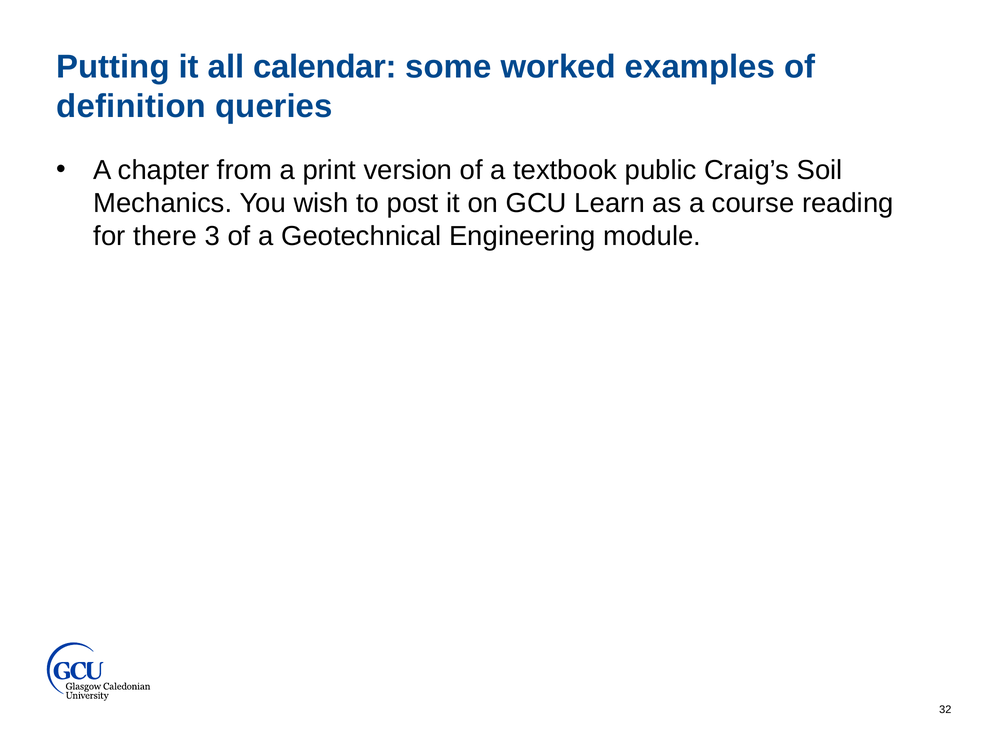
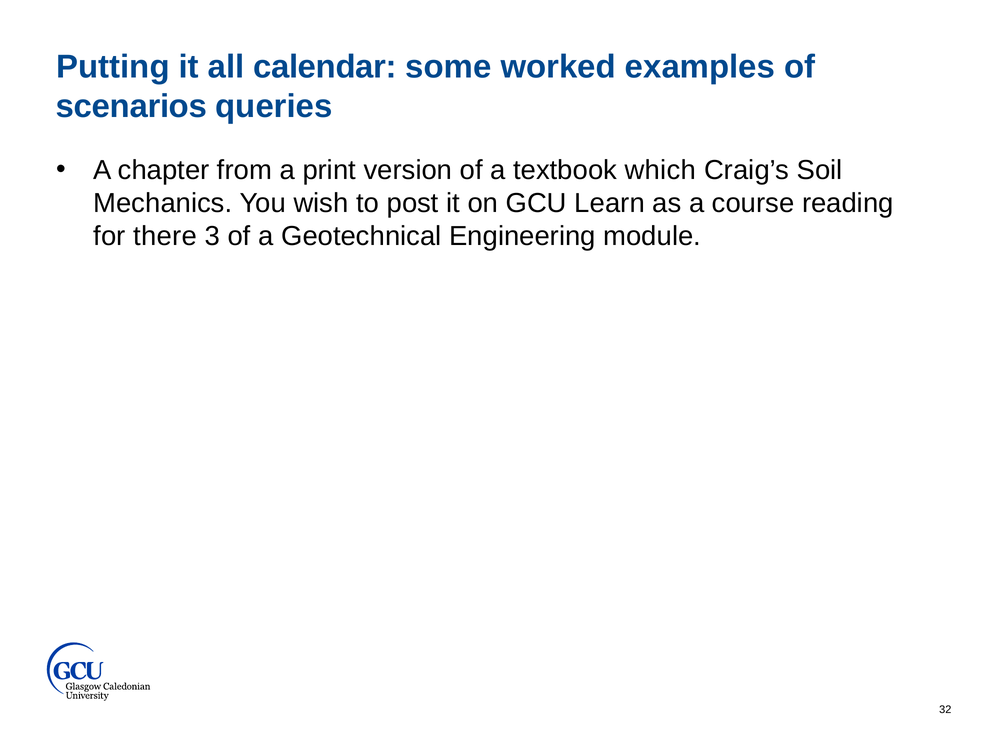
definition: definition -> scenarios (131, 106)
public: public -> which (660, 170)
